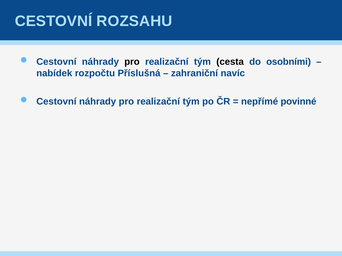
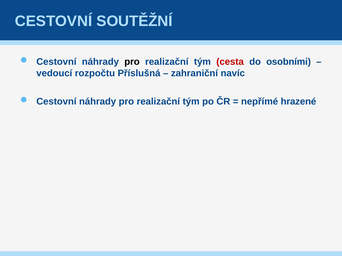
ROZSAHU: ROZSAHU -> SOUTĚŽNÍ (135, 21)
cesta colour: black -> red (230, 62)
nabídek: nabídek -> vedoucí (54, 73)
povinné: povinné -> hrazené (298, 102)
